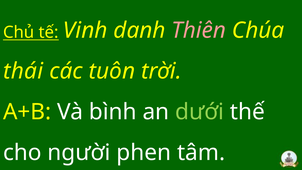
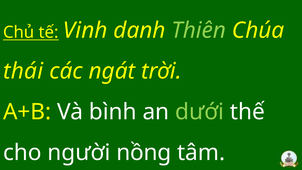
Thiên colour: pink -> light green (199, 30)
tuôn: tuôn -> ngát (112, 71)
phen: phen -> nồng (144, 153)
